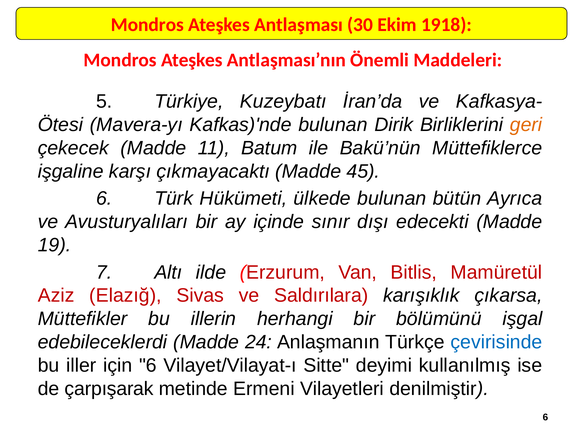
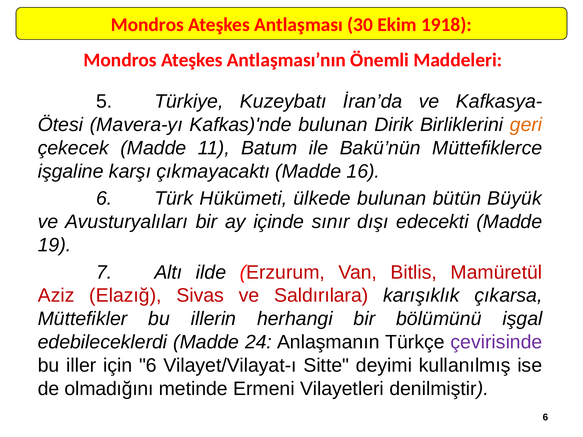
45: 45 -> 16 (363, 171)
Ayrıca: Ayrıca -> Büyük (515, 199)
çevirisinde colour: blue -> purple (497, 342)
çarpışarak: çarpışarak -> olmadığını (109, 389)
